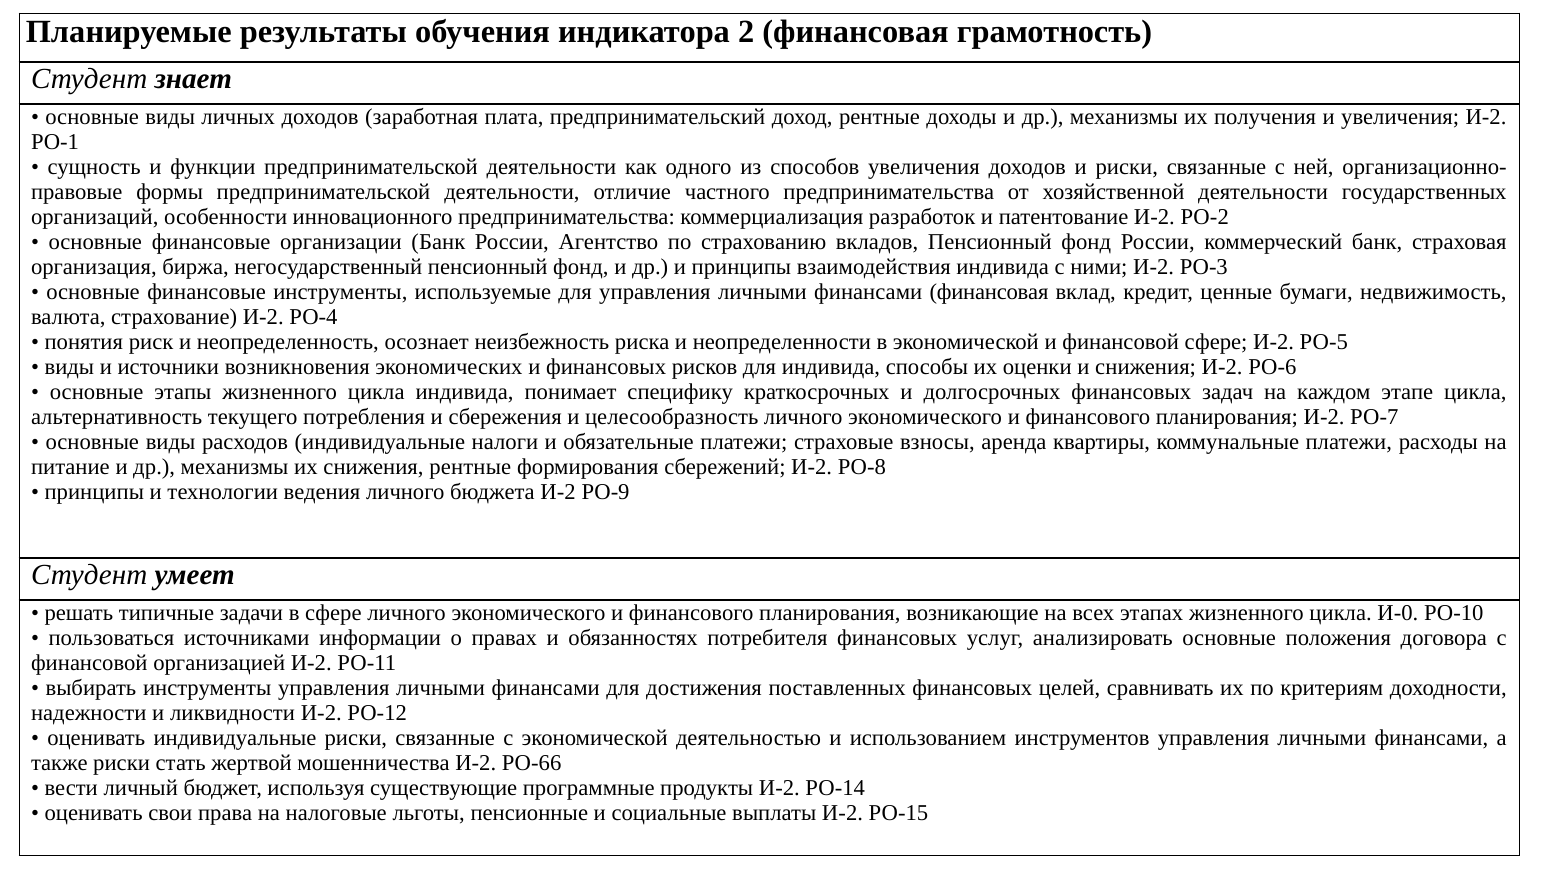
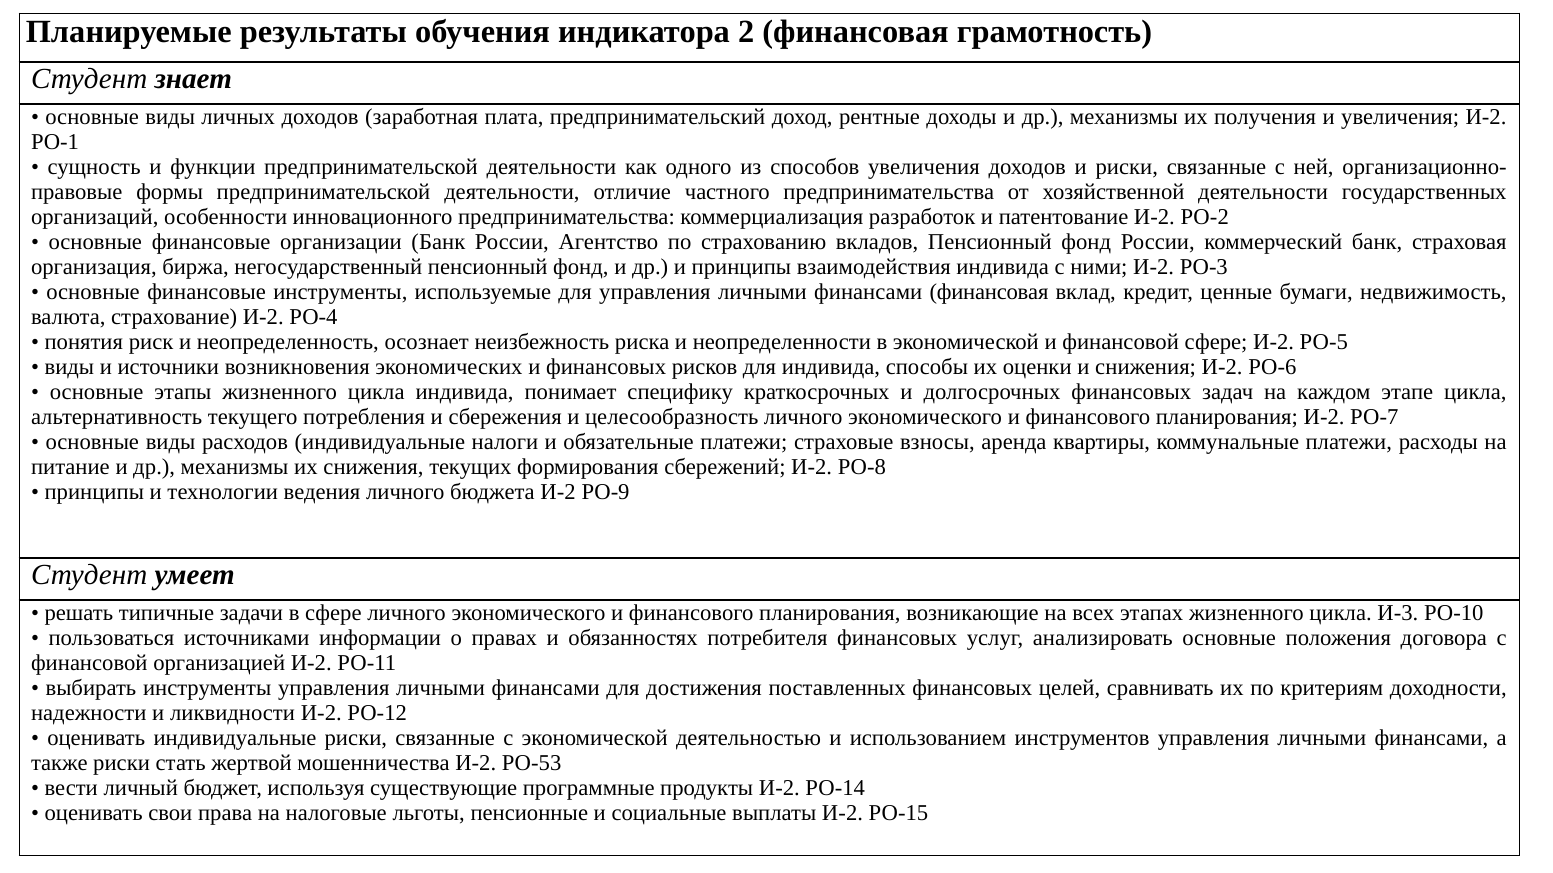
снижения рентные: рентные -> текущих (470, 467)
И-0: И-0 -> И-3 (1398, 613)
РО-66: РО-66 -> РО-53 (532, 763)
